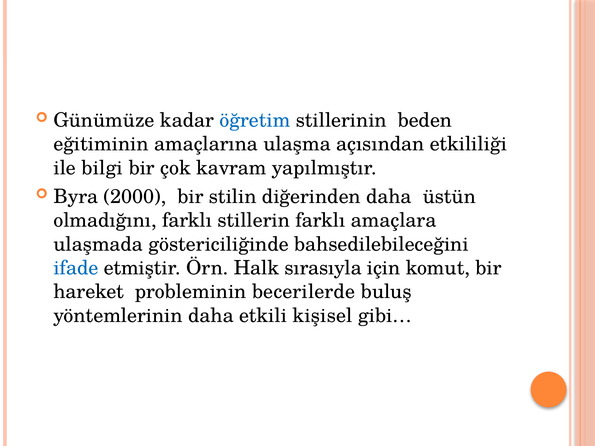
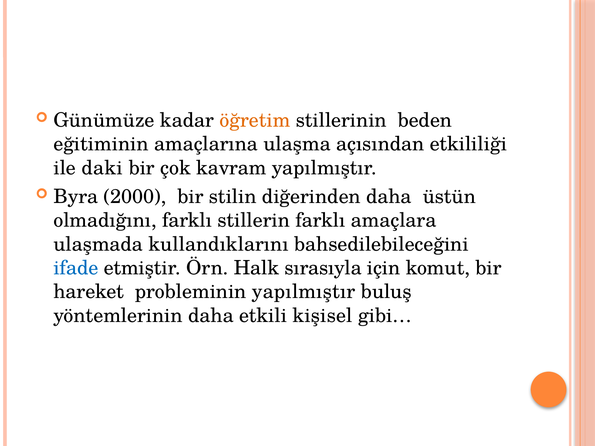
öğretim colour: blue -> orange (255, 120)
bilgi: bilgi -> daki (102, 168)
göstericiliğinde: göstericiliğinde -> kullandıklarını (219, 244)
probleminin becerilerde: becerilerde -> yapılmıştır (304, 292)
